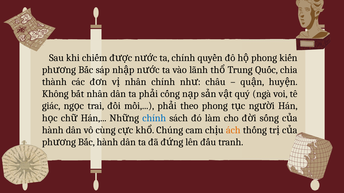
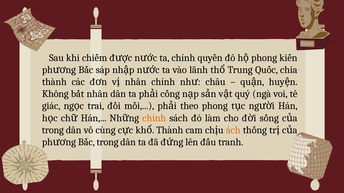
chính colour: blue -> orange (154, 118)
hành: hành -> trong (53, 130)
Chúng: Chúng -> Thành (170, 130)
hành: hành -> trong (107, 142)
